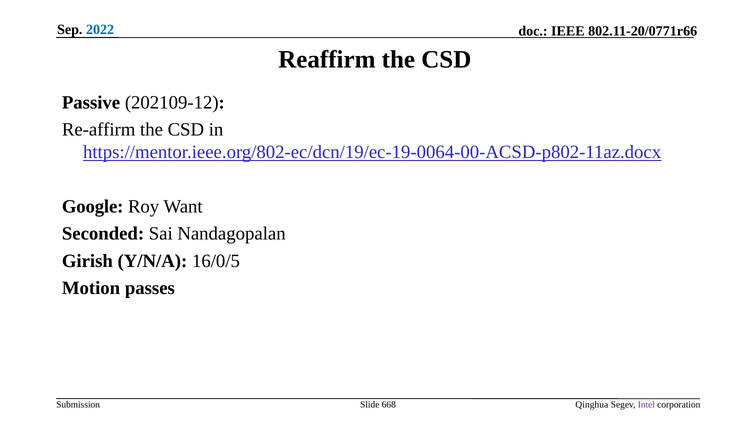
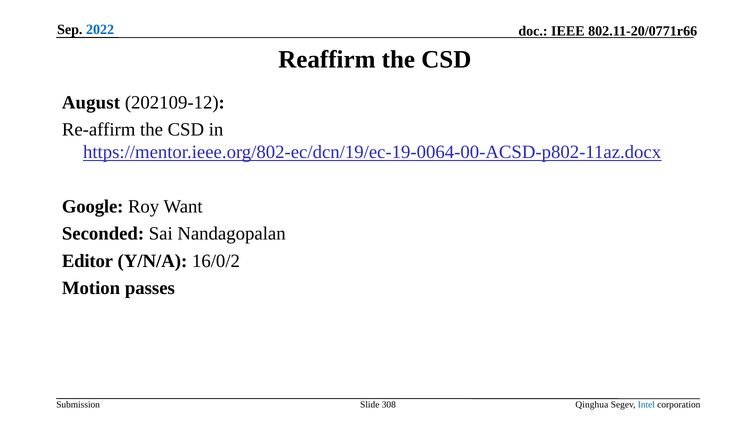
Passive: Passive -> August (91, 102)
Girish: Girish -> Editor (87, 261)
16/0/5: 16/0/5 -> 16/0/2 (216, 261)
668: 668 -> 308 (389, 405)
Intel colour: purple -> blue (646, 405)
